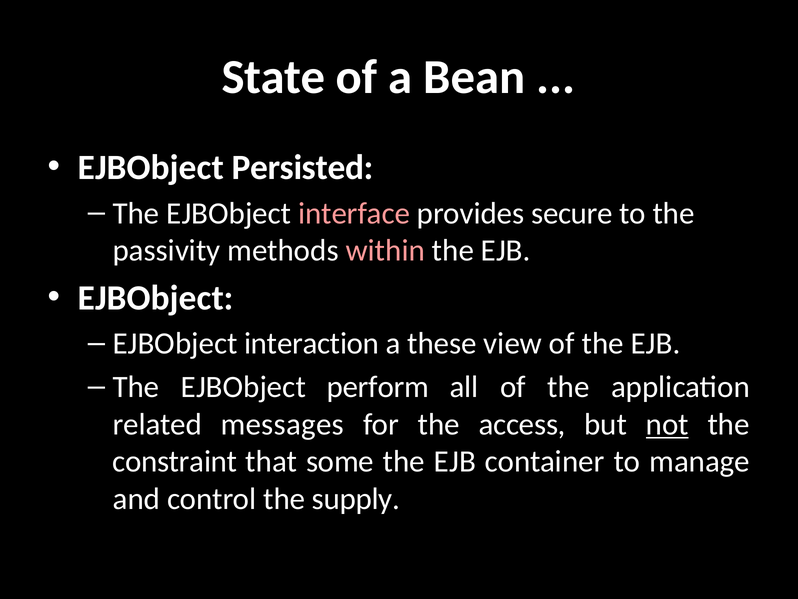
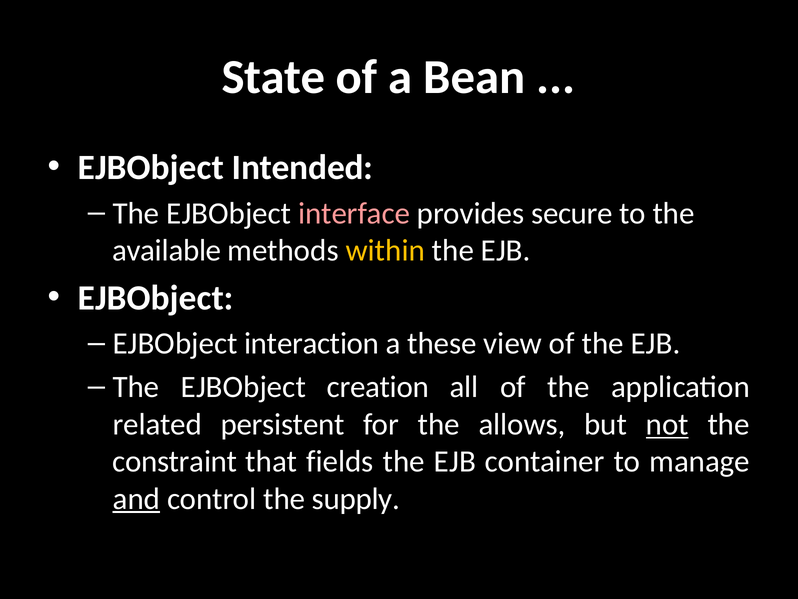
Persisted: Persisted -> Intended (302, 167)
passivity: passivity -> available (167, 250)
within colour: pink -> yellow (385, 250)
perform: perform -> creation (378, 387)
messages: messages -> persistent (283, 424)
access: access -> allows (522, 424)
some: some -> fields (340, 461)
and underline: none -> present (136, 498)
